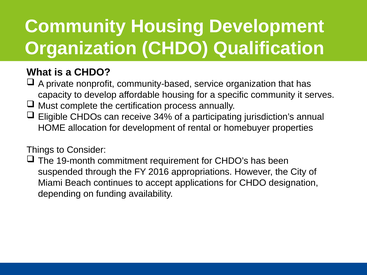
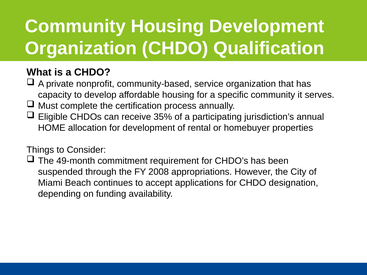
34%: 34% -> 35% (163, 117)
19-month: 19-month -> 49-month (76, 161)
2016: 2016 -> 2008 (159, 172)
